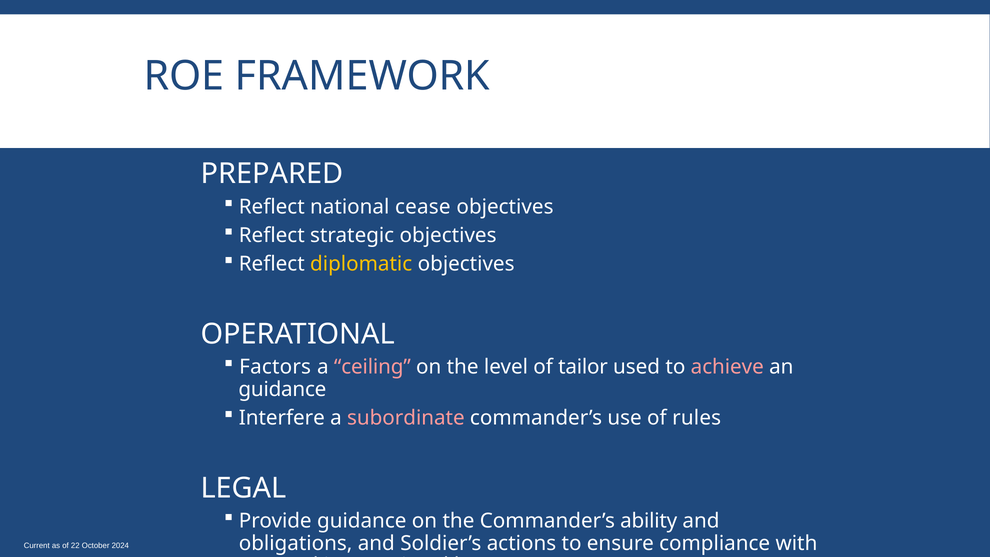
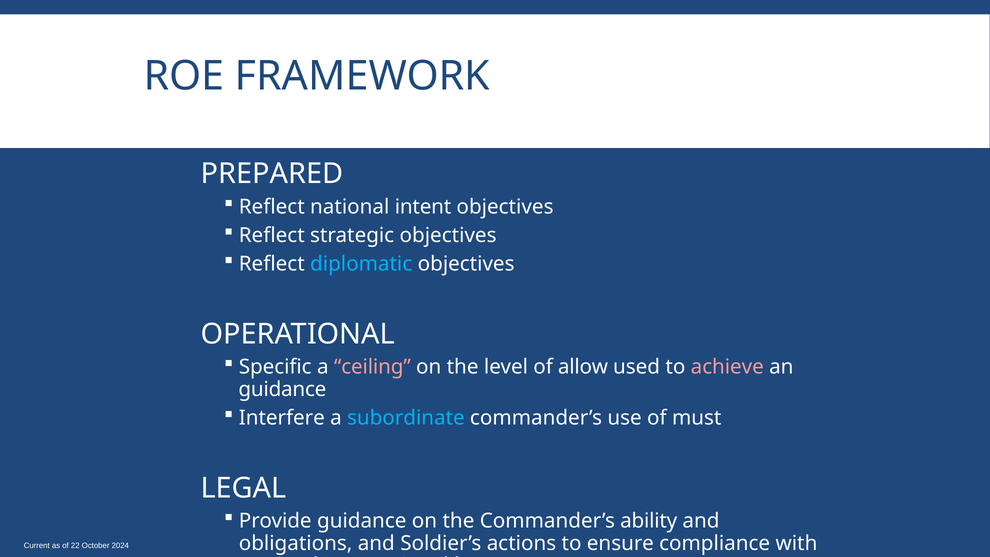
cease: cease -> intent (423, 207)
diplomatic colour: yellow -> light blue (361, 264)
Factors: Factors -> Specific (275, 367)
tailor: tailor -> allow (583, 367)
subordinate colour: pink -> light blue (406, 418)
rules: rules -> must (697, 418)
